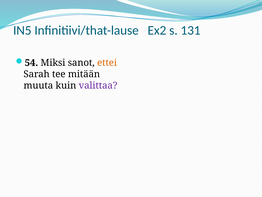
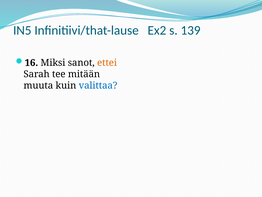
131: 131 -> 139 (191, 30)
54: 54 -> 16 (31, 63)
valittaa colour: purple -> blue (98, 85)
